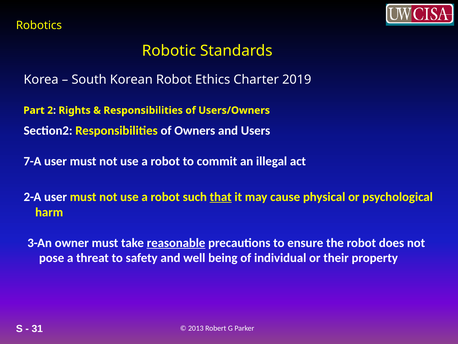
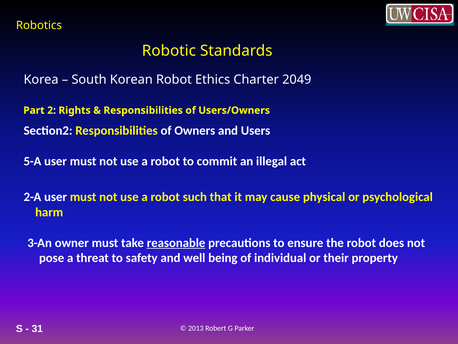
2019: 2019 -> 2049 (297, 79)
7-A: 7-A -> 5-A (32, 161)
that underline: present -> none (221, 197)
